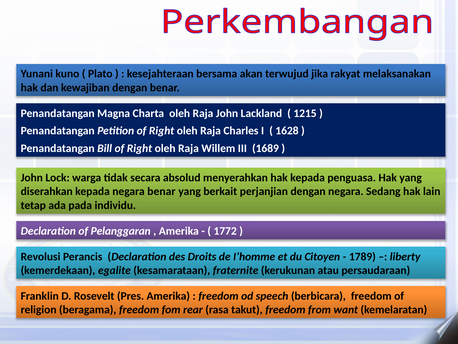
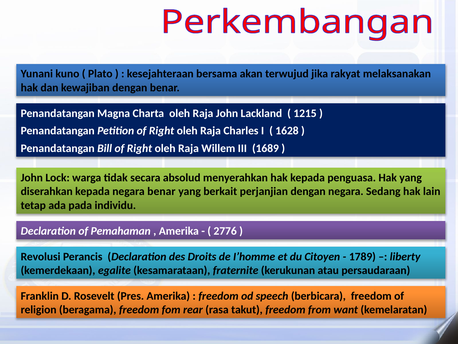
Pelanggaran: Pelanggaran -> Pemahaman (121, 231)
1772: 1772 -> 2776 (225, 231)
